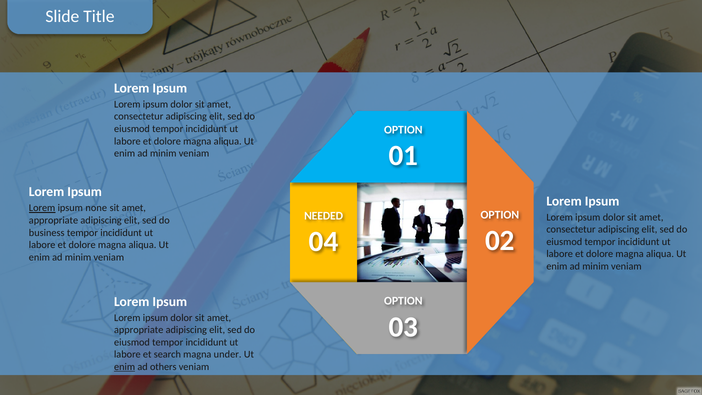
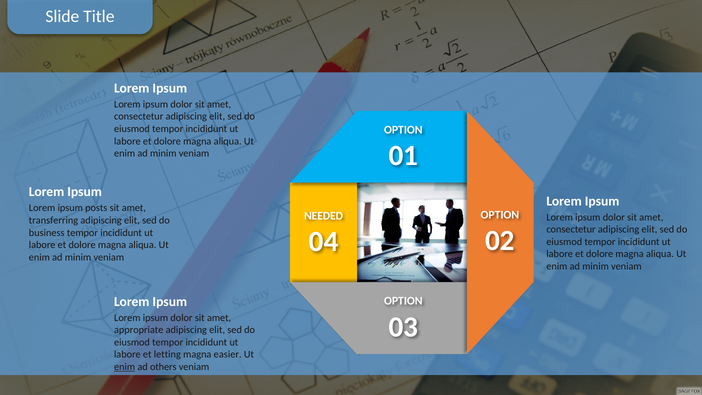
Lorem underline: present -> none (42, 208)
none: none -> posts (96, 208)
appropriate: appropriate -> transferring (53, 220)
search: search -> letting (167, 354)
under: under -> easier (228, 354)
